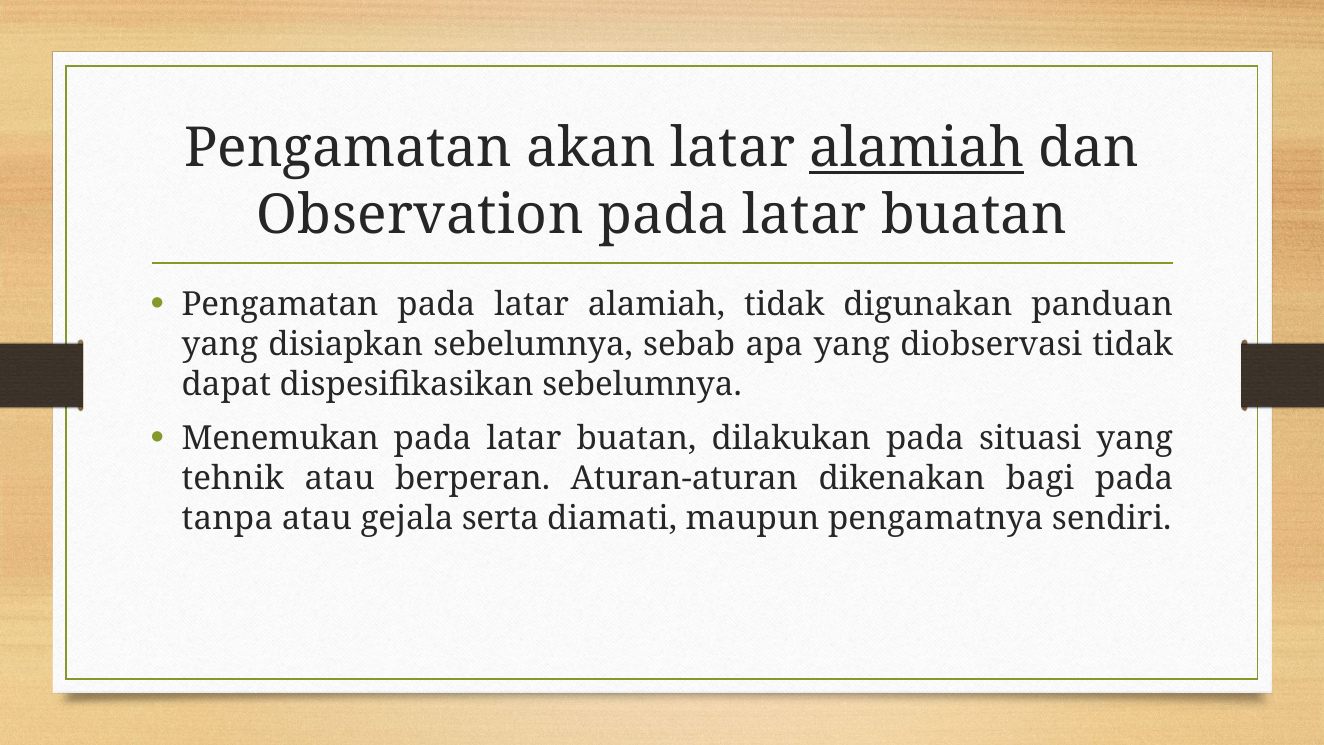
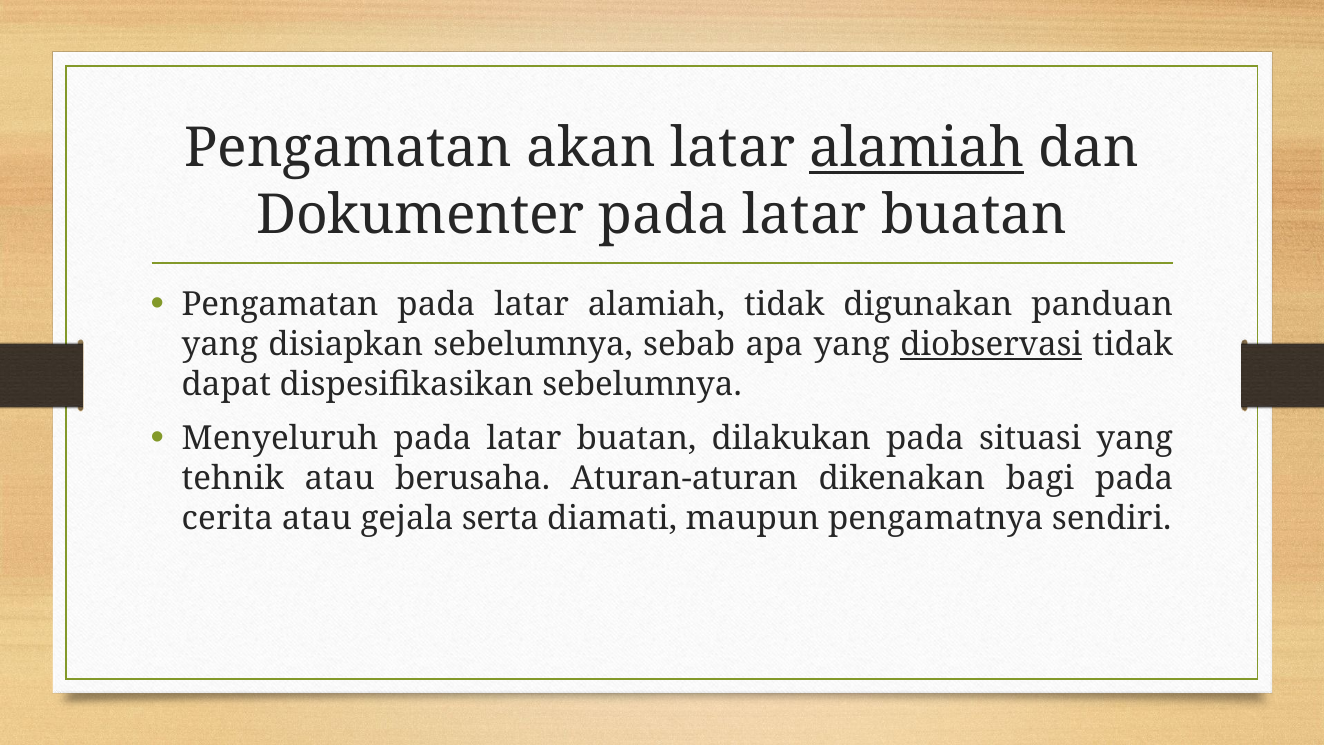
Observation: Observation -> Dokumenter (421, 215)
diobservasi underline: none -> present (991, 345)
Menemukan: Menemukan -> Menyeluruh (280, 439)
berperan: berperan -> berusaha (473, 479)
tanpa: tanpa -> cerita (227, 518)
